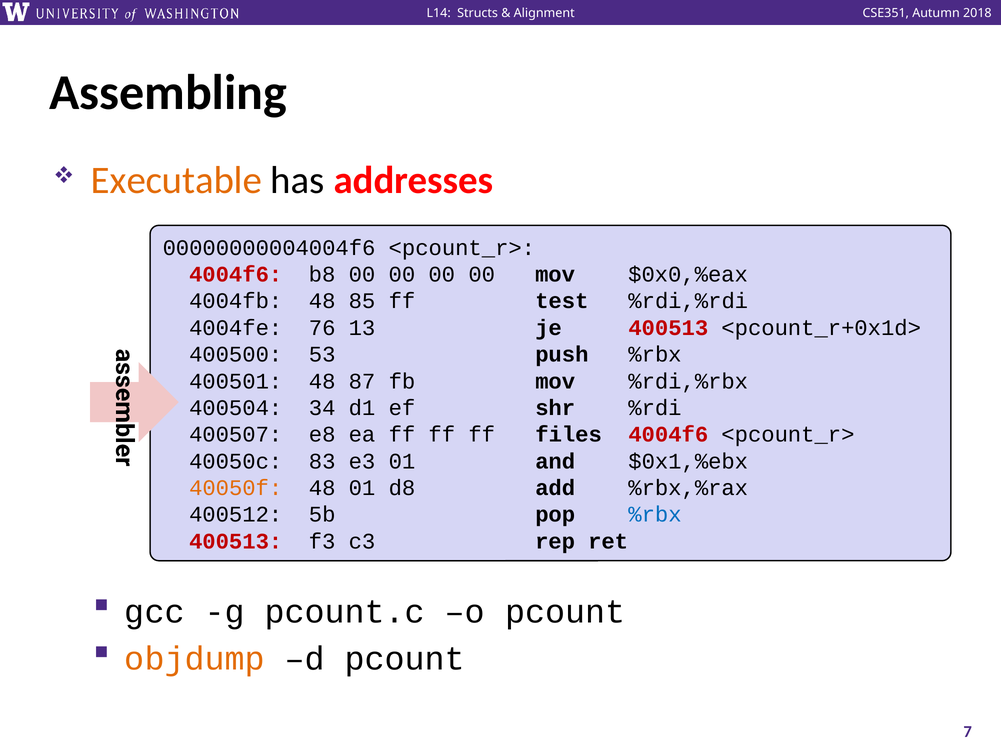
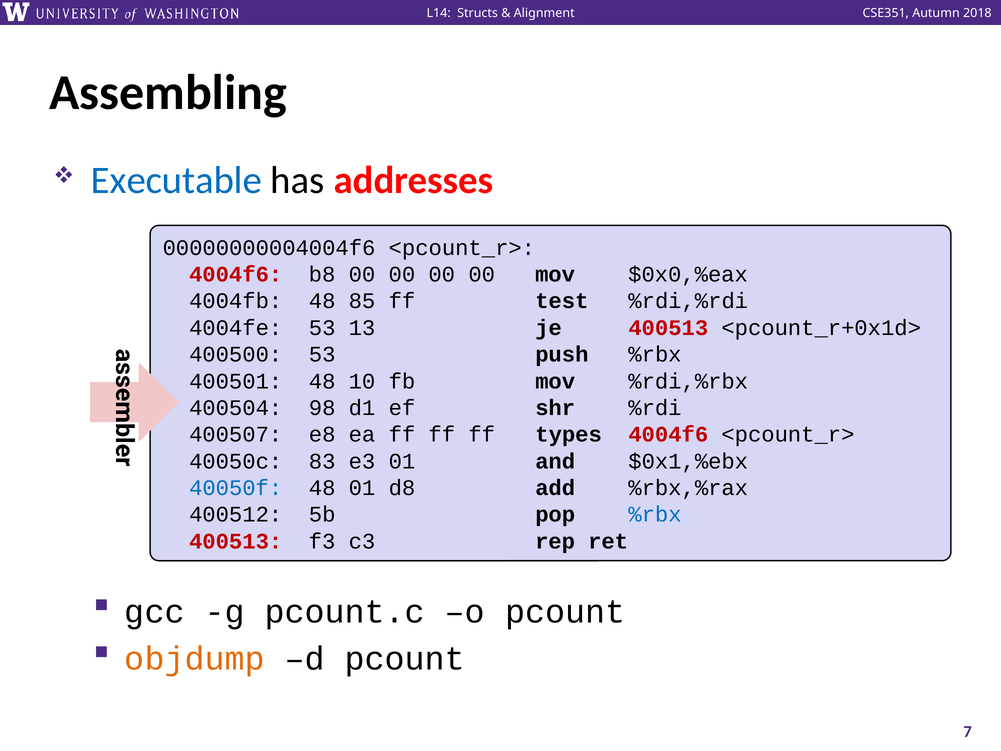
Executable colour: orange -> blue (176, 180)
4004fe 76: 76 -> 53 (322, 328)
87: 87 -> 10 (362, 381)
34: 34 -> 98 (322, 408)
files: files -> types (569, 434)
40050f colour: orange -> blue (236, 488)
